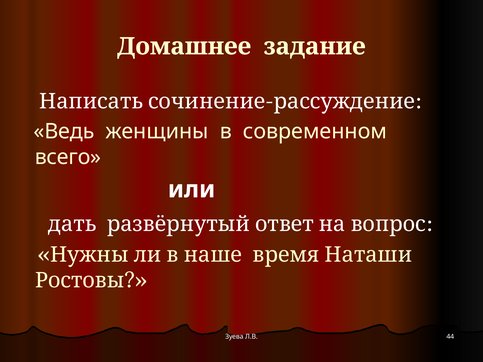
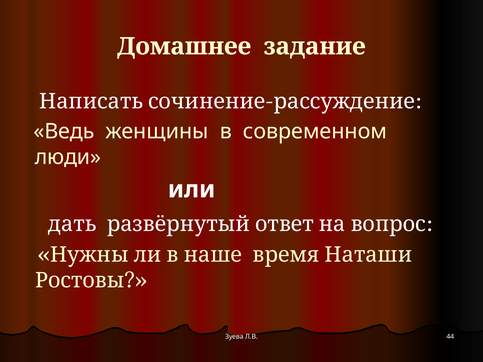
всего: всего -> люди (68, 157)
